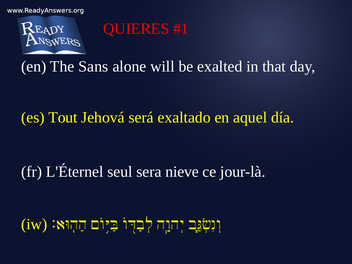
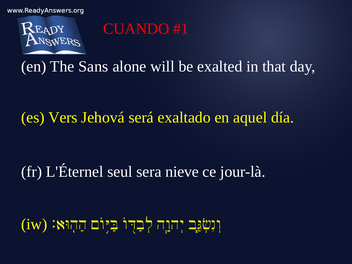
QUIERES: QUIERES -> CUANDO (136, 29)
Tout: Tout -> Vers (63, 117)
